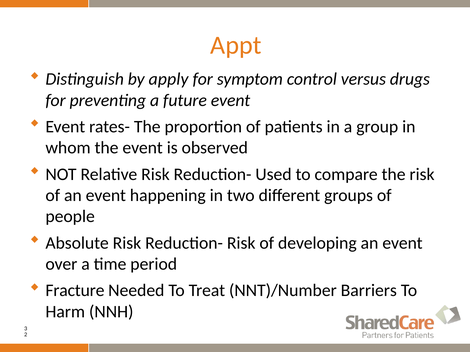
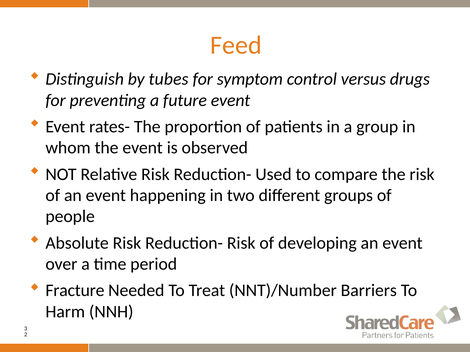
Appt: Appt -> Feed (236, 45)
apply: apply -> tubes (169, 79)
